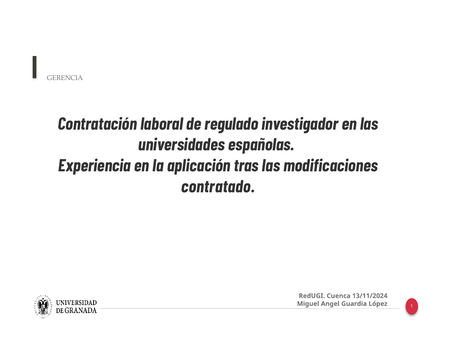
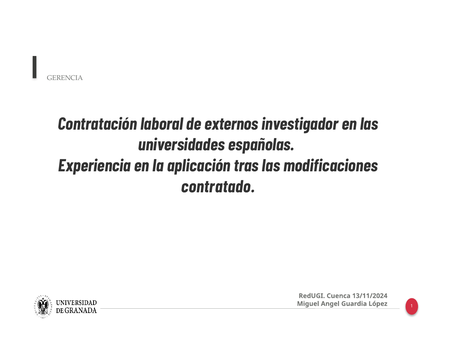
regulado: regulado -> externos (231, 124)
